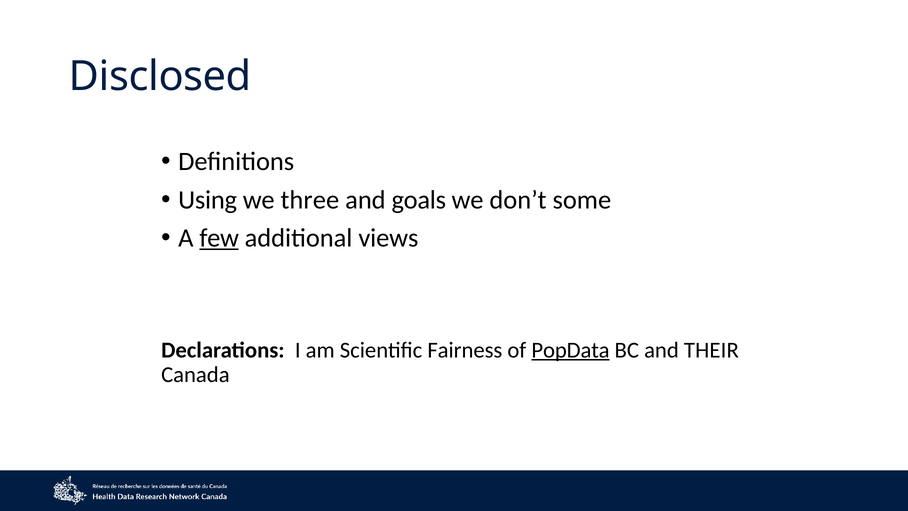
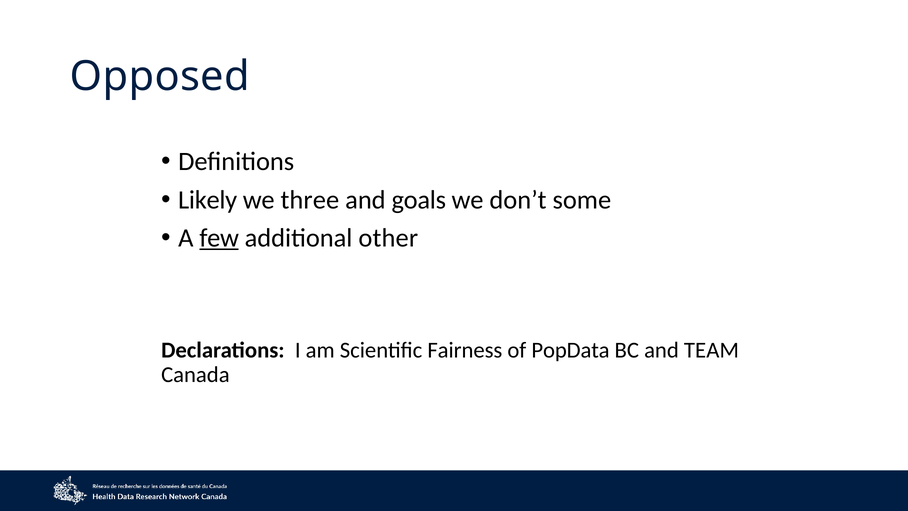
Disclosed: Disclosed -> Opposed (160, 76)
Using: Using -> Likely (208, 200)
views: views -> other (388, 238)
PopData underline: present -> none (571, 350)
THEIR: THEIR -> TEAM (711, 350)
